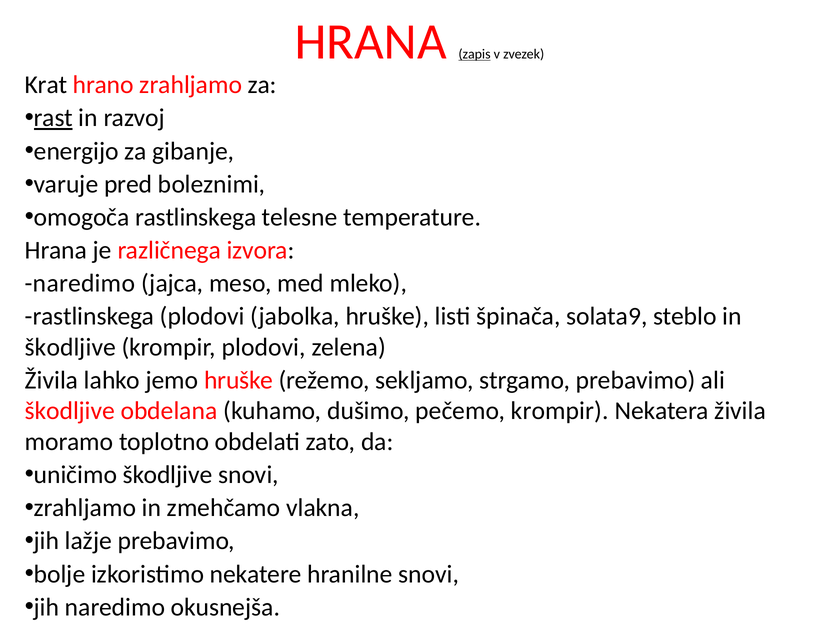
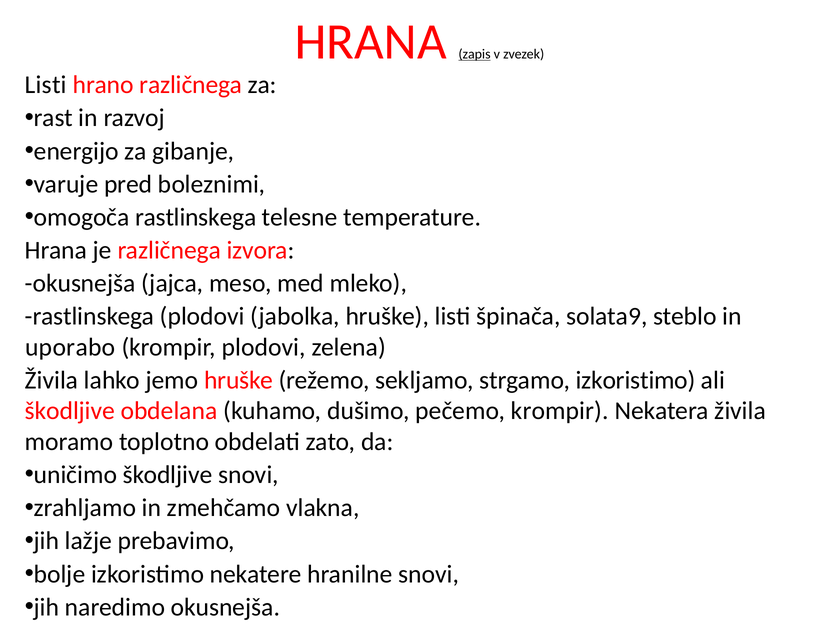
Krat: Krat -> Listi (46, 85)
hrano zrahljamo: zrahljamo -> različnega (191, 85)
rast underline: present -> none (53, 118)
naredimo: naredimo -> okusnejša (80, 284)
škodljive: škodljive -> uporabo (70, 347)
strgamo prebavimo: prebavimo -> izkoristimo (636, 380)
